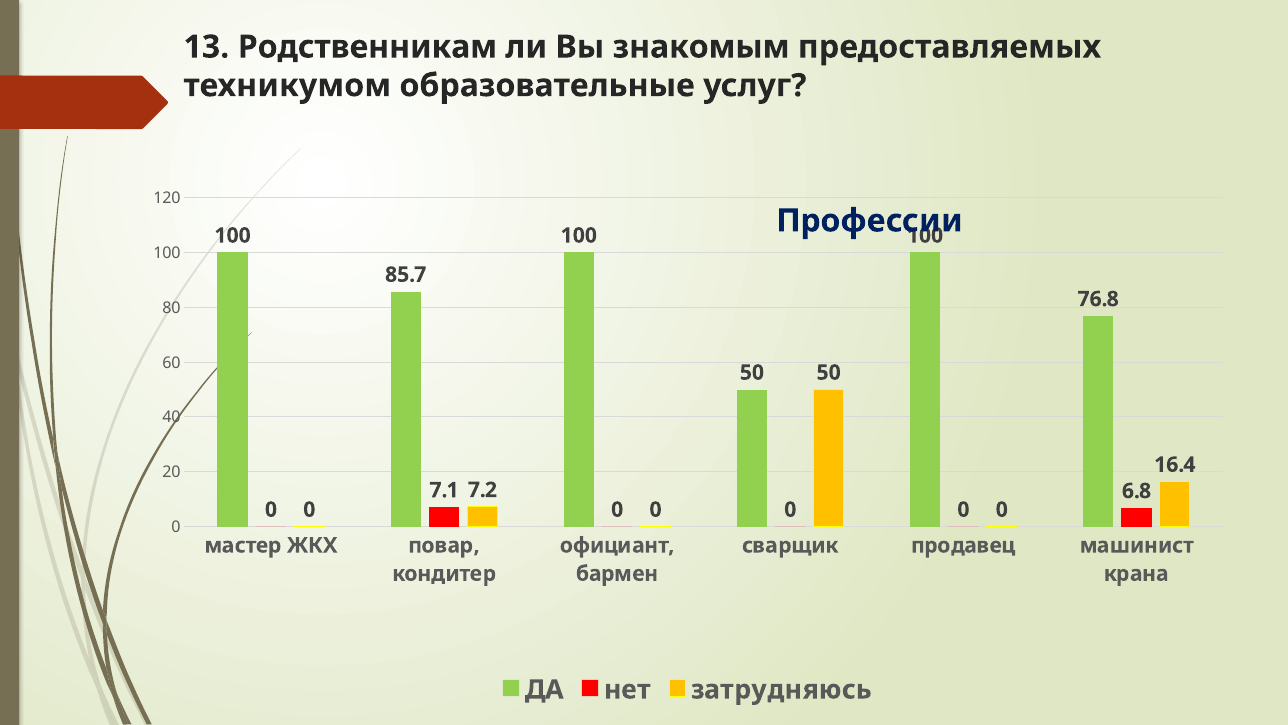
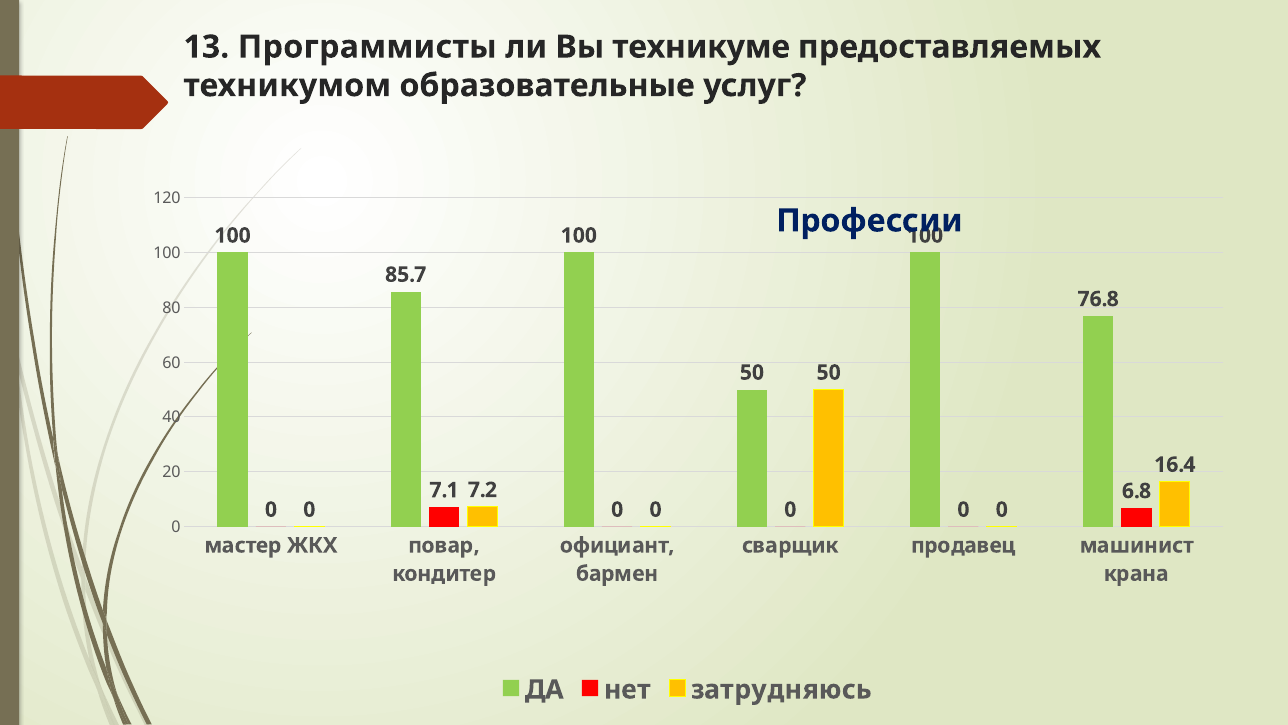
Родственникам: Родственникам -> Программисты (367, 47)
знакомым: знакомым -> техникуме (701, 47)
